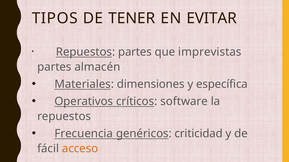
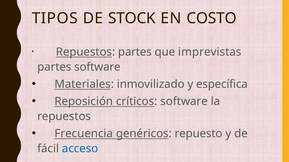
TENER: TENER -> STOCK (132, 18)
EVITAR: EVITAR -> COSTO (212, 18)
partes almacén: almacén -> software (97, 67)
dimensiones: dimensiones -> inmovilizado (151, 84)
Operativos: Operativos -> Reposición (84, 102)
criticidad: criticidad -> repuesto (199, 134)
acceso colour: orange -> blue (80, 149)
